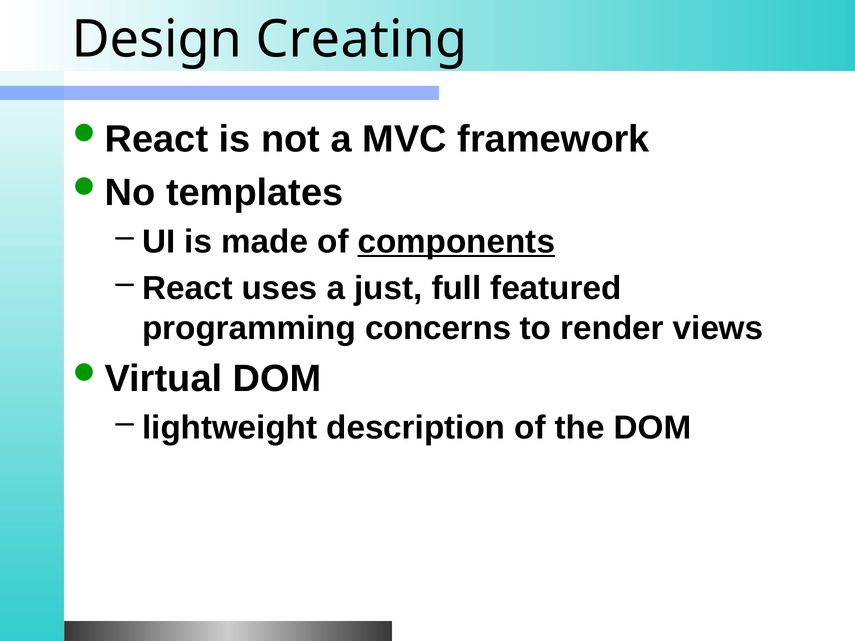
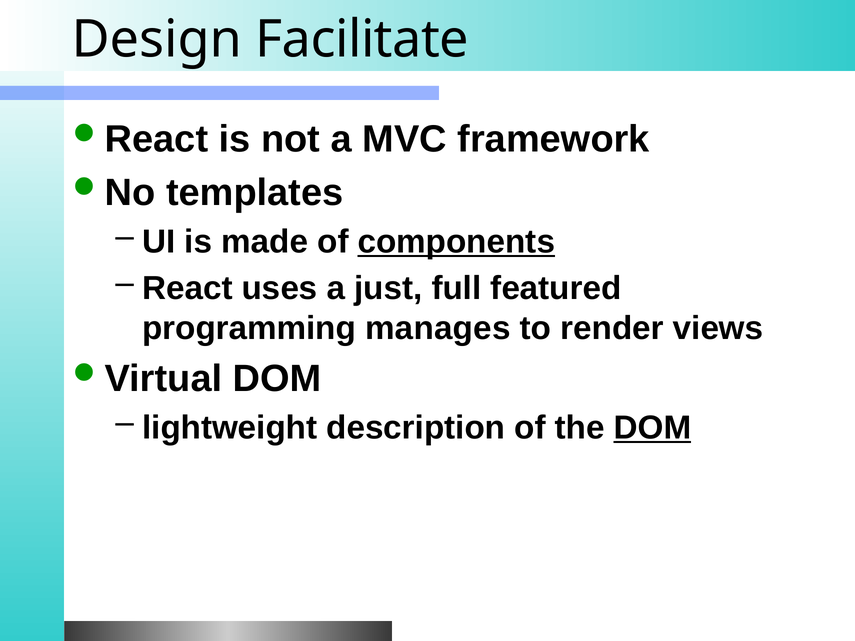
Creating: Creating -> Facilitate (362, 40)
concerns: concerns -> manages (438, 328)
DOM underline: none -> present (652, 428)
